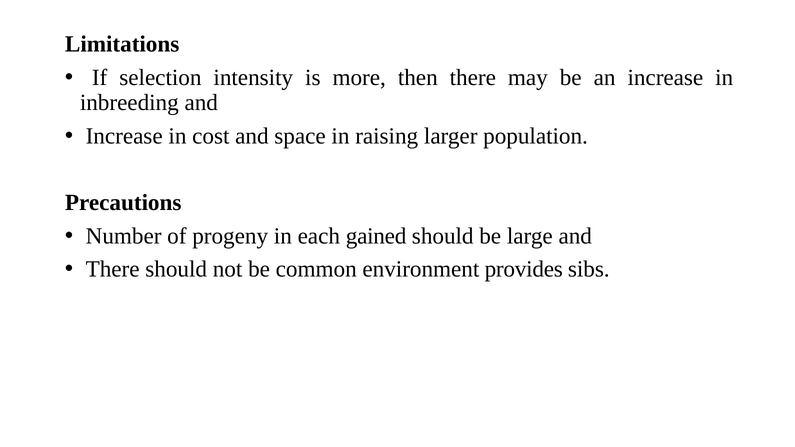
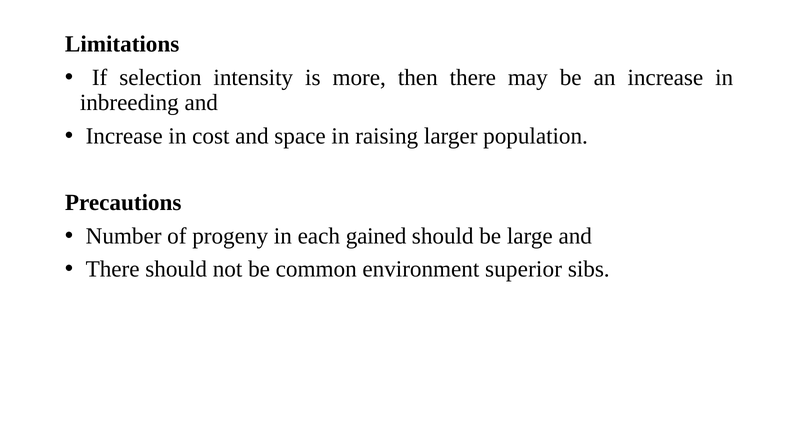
provides: provides -> superior (524, 269)
